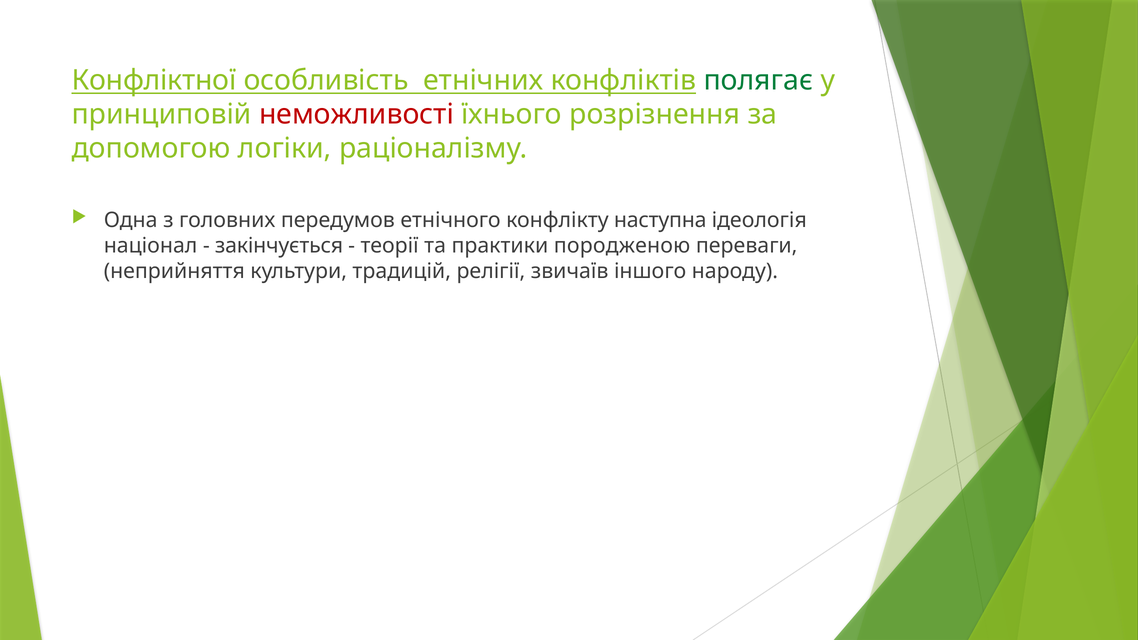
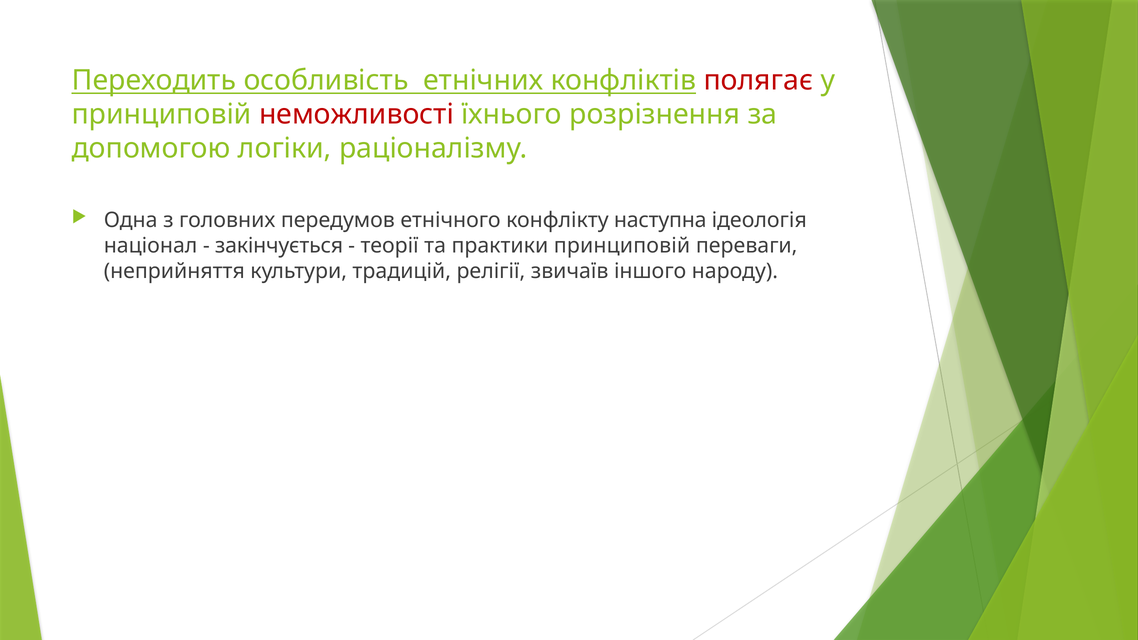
Конфліктної: Конфліктної -> Переходить (154, 80)
полягає colour: green -> red (758, 80)
практики породженою: породженою -> принциповій (622, 246)
